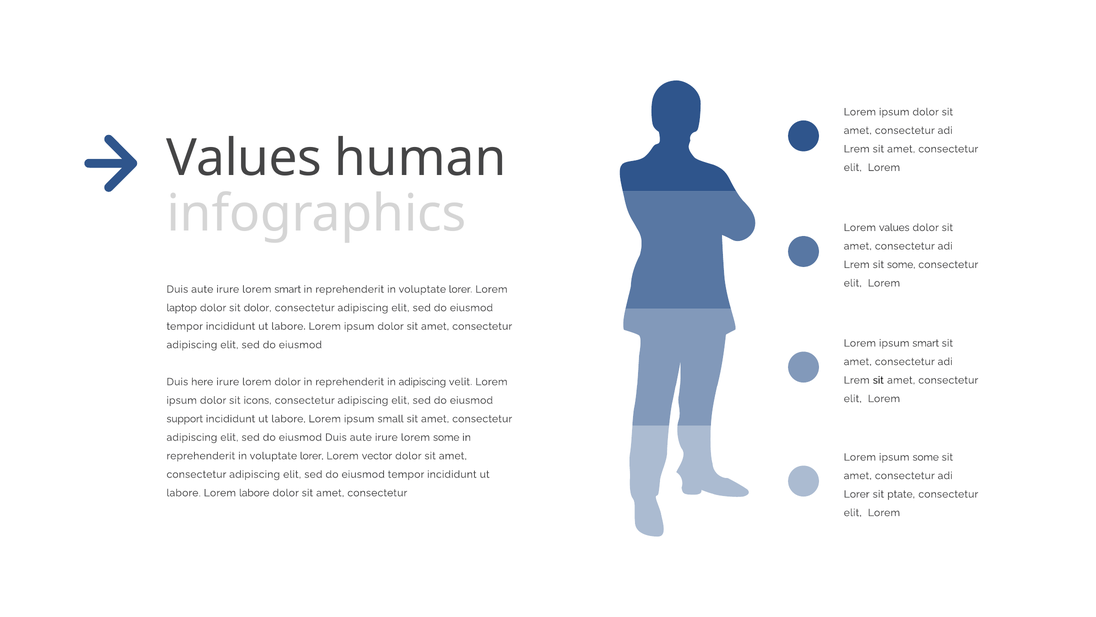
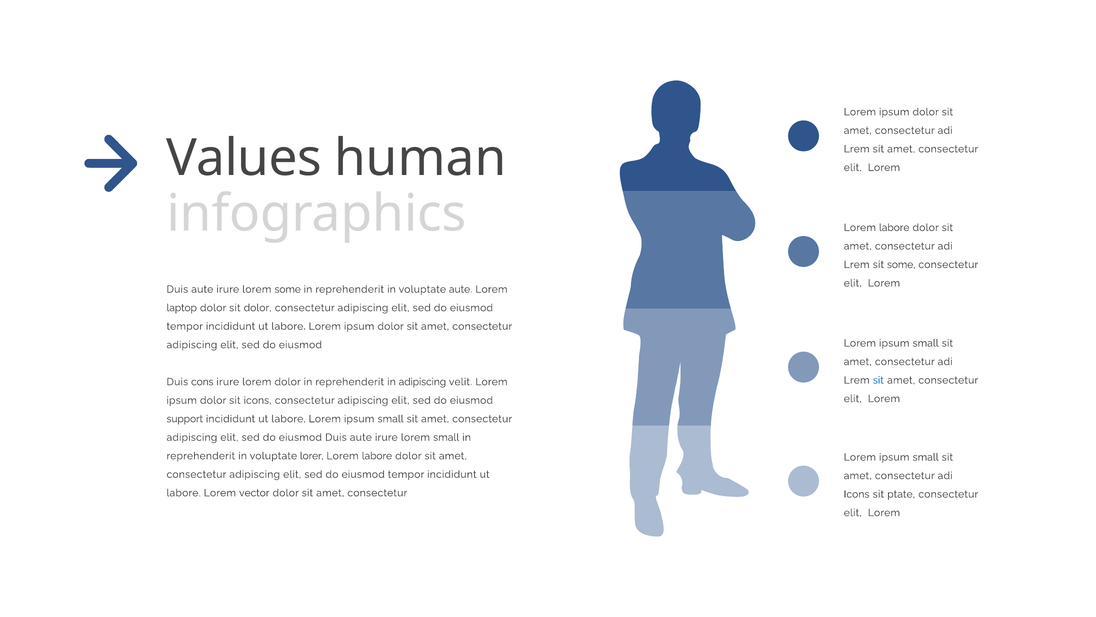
values: values -> labore (894, 227)
lorem smart: smart -> some (288, 289)
lorer: lorer -> aute (461, 289)
smart: smart -> small (926, 343)
sit colour: black -> blue (878, 380)
here: here -> cons (202, 382)
lorem some: some -> small (446, 437)
vector: vector -> labore (377, 456)
some: some -> small (926, 457)
Lorem labore: labore -> vector (254, 493)
Lorer: Lorer -> Icons (857, 494)
